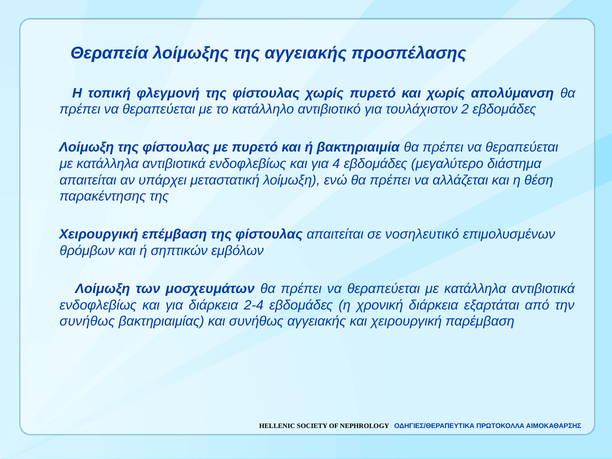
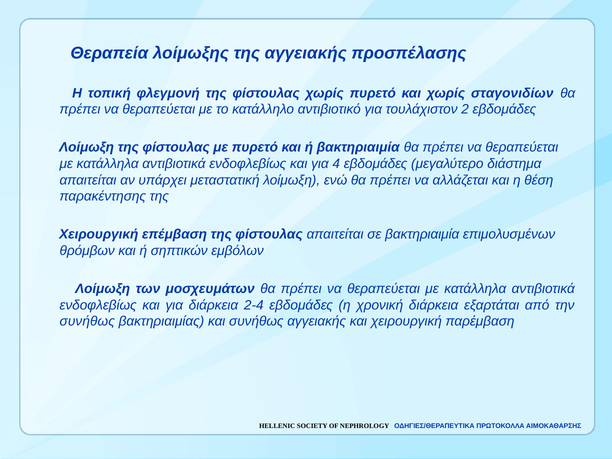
απολύμανση: απολύμανση -> σταγονιδίων (512, 93)
σε νοσηλευτικό: νοσηλευτικό -> βακτηριαιμία (422, 235)
